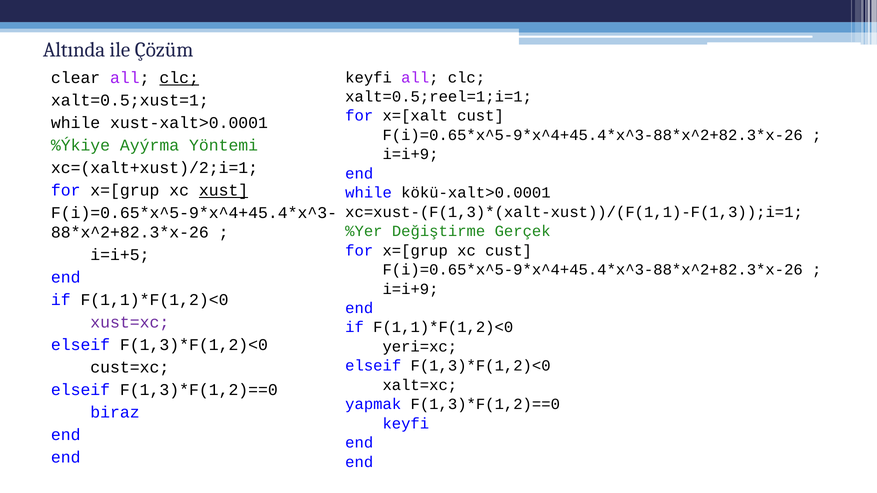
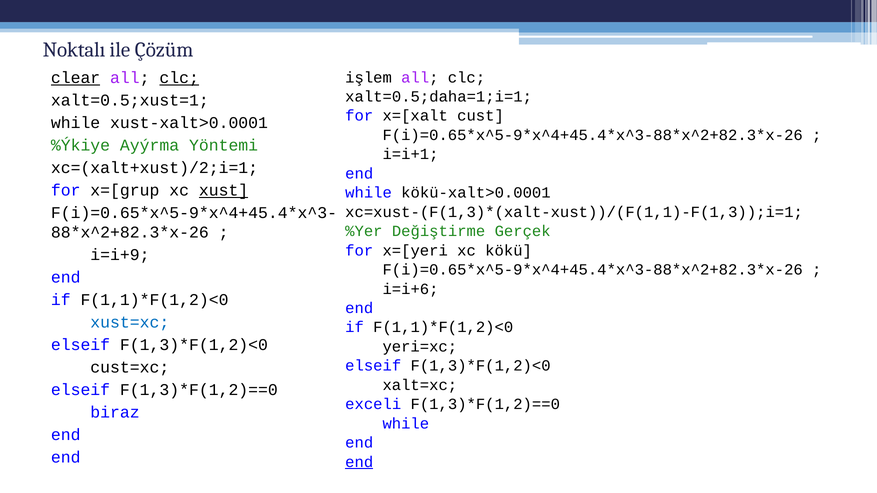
Altında: Altında -> Noktalı (74, 50)
keyfi: keyfi -> işlem (369, 77)
clear underline: none -> present (76, 78)
xalt=0.5;reel=1;i=1: xalt=0.5;reel=1;i=1 -> xalt=0.5;daha=1;i=1 (439, 97)
i=i+9: i=i+9 -> i=i+1 (411, 154)
x=[grup: x=[grup -> x=[yeri (415, 251)
xc cust: cust -> kökü (509, 251)
i=i+5: i=i+5 -> i=i+9 (120, 255)
i=i+9: i=i+9 -> i=i+6 (411, 289)
xust=xc colour: purple -> blue (130, 323)
yapmak: yapmak -> exceli (373, 405)
keyfi: keyfi -> while (406, 424)
end underline: none -> present (359, 462)
